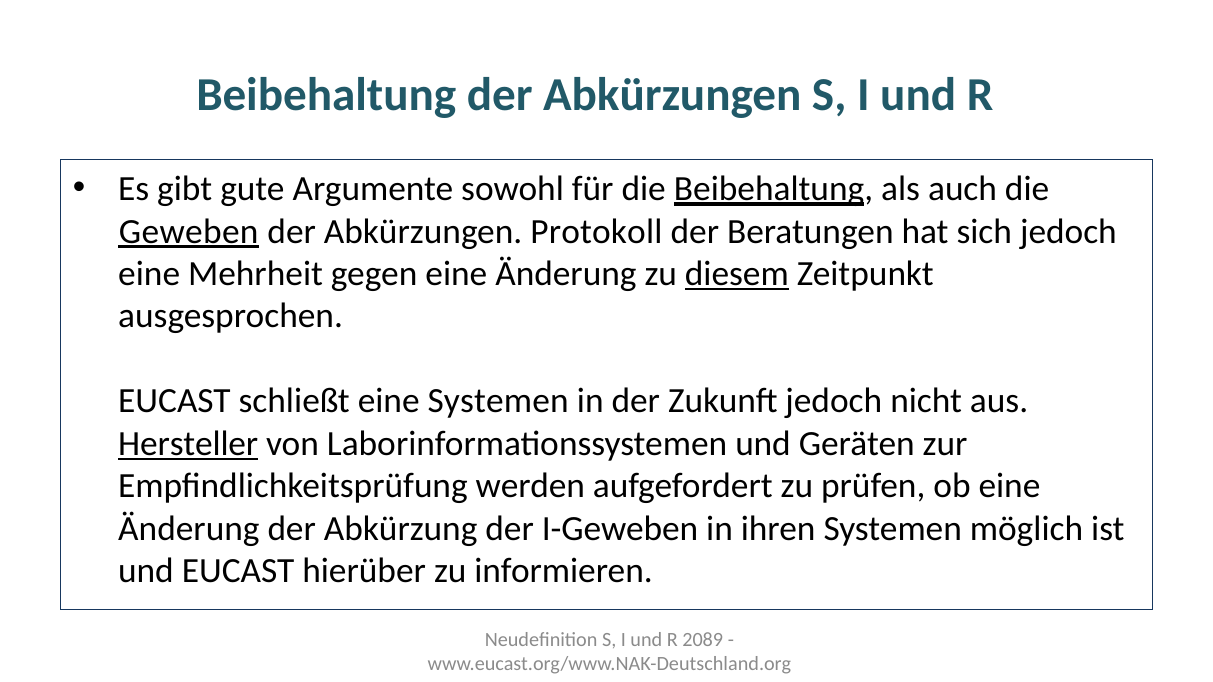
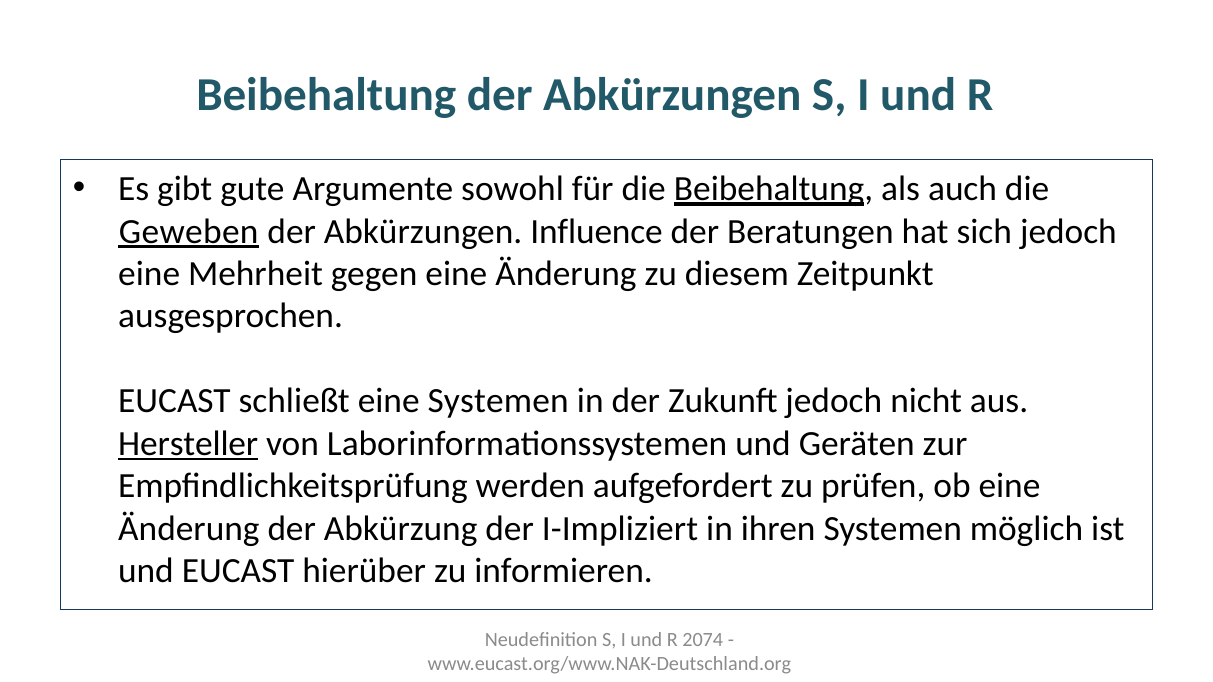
Protokoll: Protokoll -> Influence (597, 231)
diesem underline: present -> none (737, 274)
I-Geweben: I-Geweben -> I-Impliziert (620, 529)
2089: 2089 -> 2074 (703, 640)
